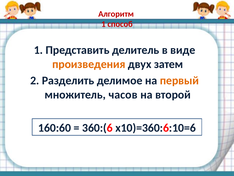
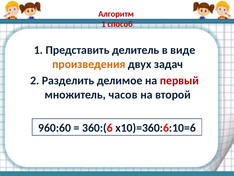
затем: затем -> задач (169, 64)
первый colour: orange -> red (179, 80)
160:60: 160:60 -> 960:60 (55, 128)
